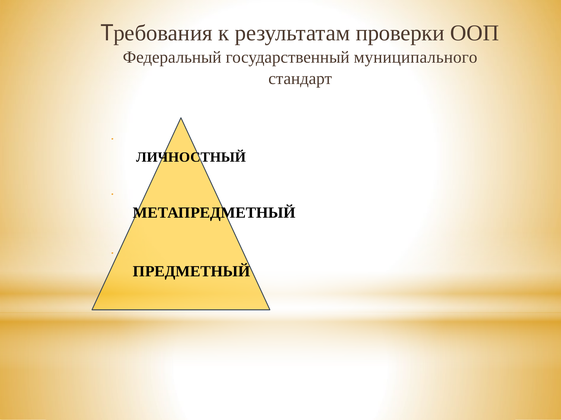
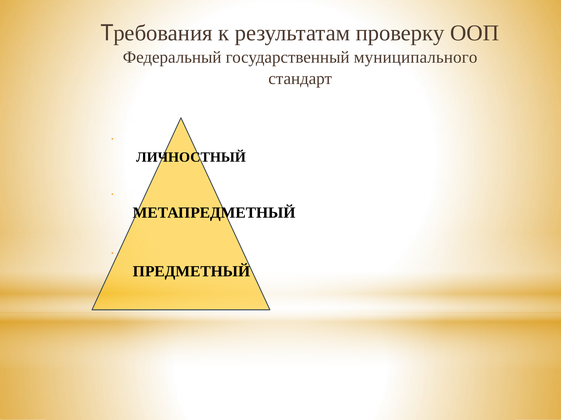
проверки: проверки -> проверку (400, 33)
